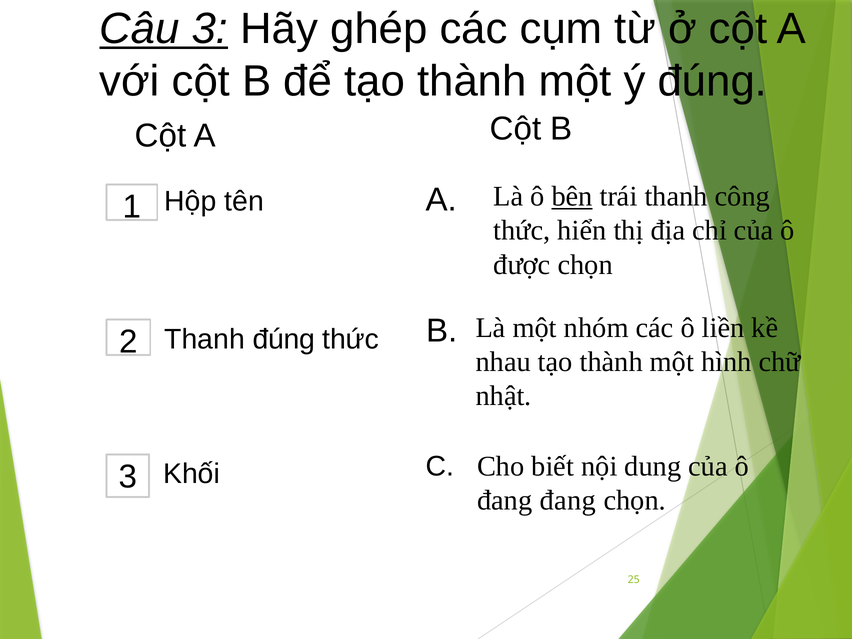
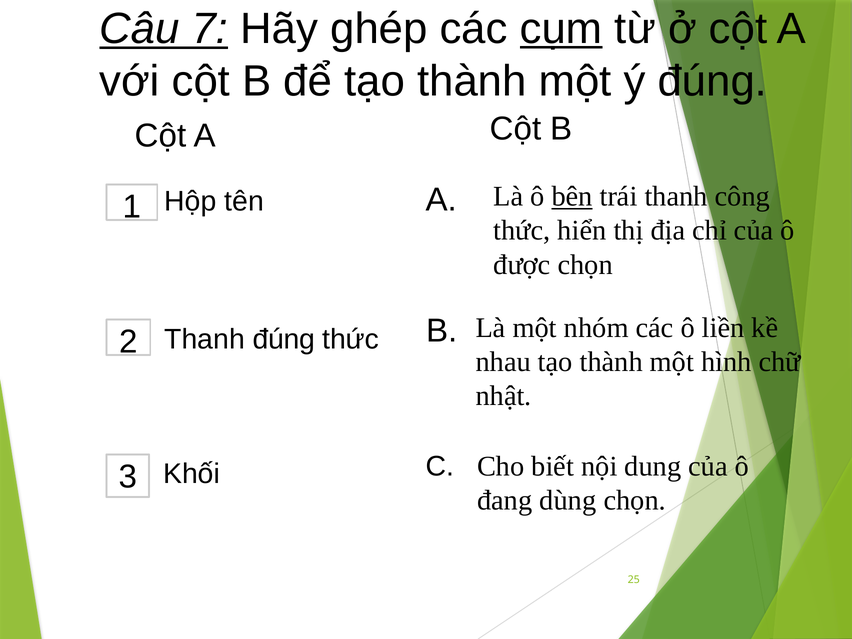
Câu 3: 3 -> 7 (210, 29)
cụm underline: none -> present (561, 29)
đang đang: đang -> dùng (568, 500)
